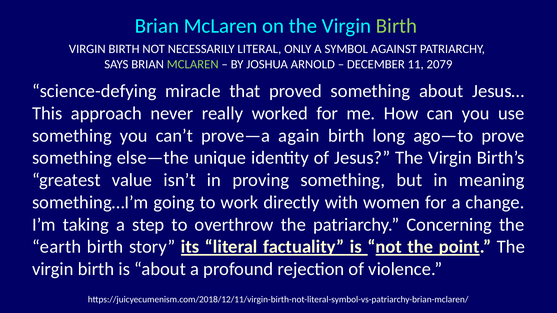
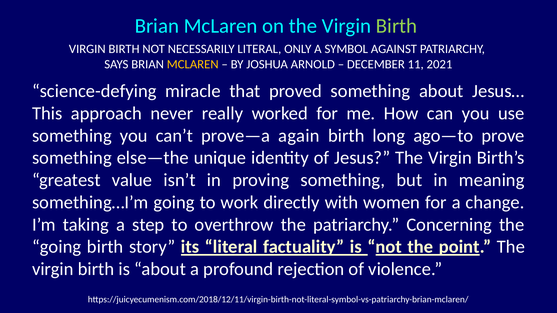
MCLAREN colour: light green -> yellow (193, 64)
2079: 2079 -> 2021 (439, 64)
earth: earth -> going (57, 247)
